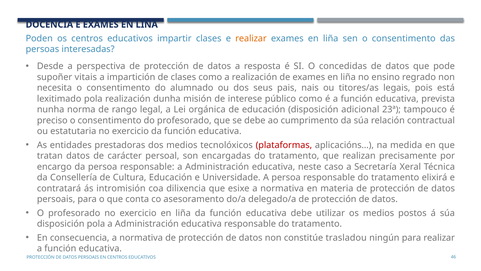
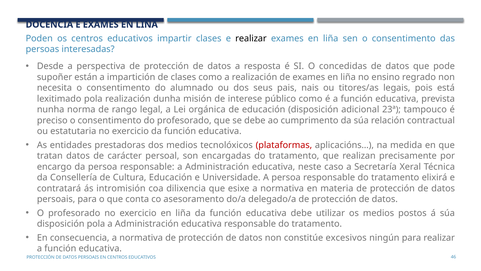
realizar colour: orange -> black (251, 38)
vitais: vitais -> están (86, 77)
trasladou: trasladou -> excesivos (346, 237)
